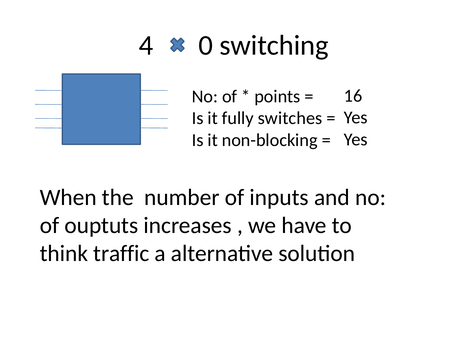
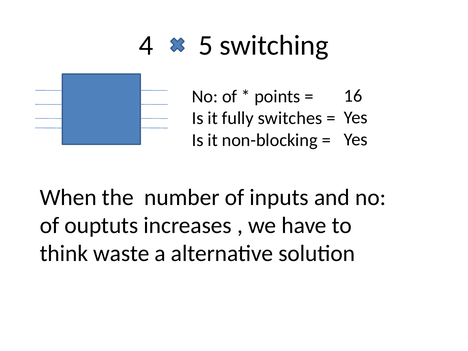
0: 0 -> 5 (206, 45)
traffic: traffic -> waste (121, 254)
